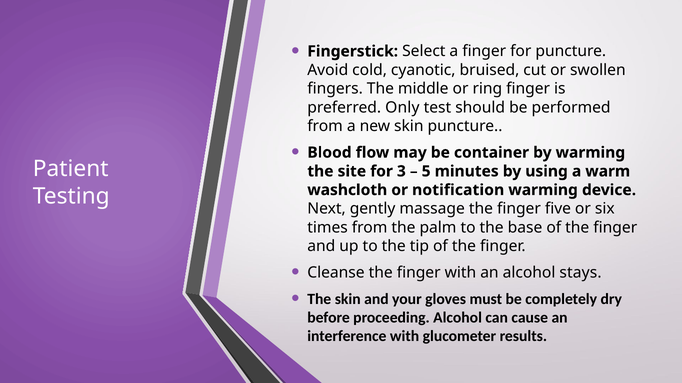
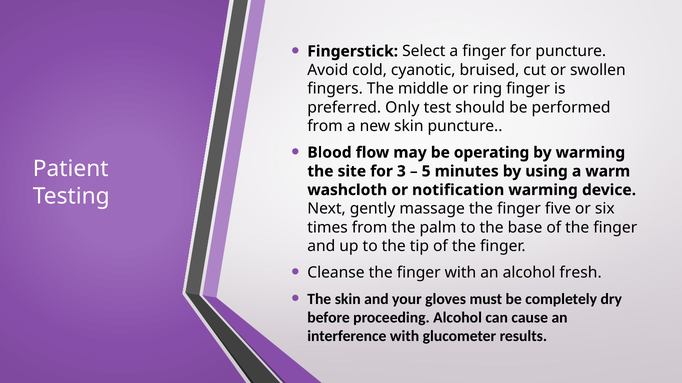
container: container -> operating (492, 153)
stays: stays -> fresh (581, 273)
